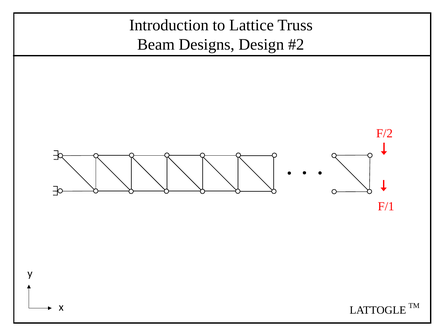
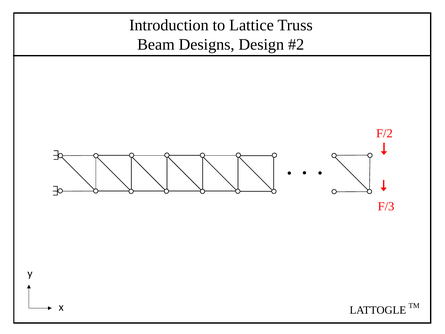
F/1: F/1 -> F/3 (386, 206)
